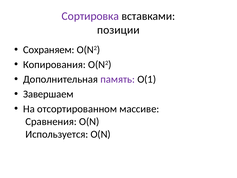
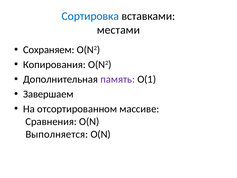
Сортировка colour: purple -> blue (90, 16)
позиции: позиции -> местами (118, 30)
Используется: Используется -> Выполняется (57, 134)
